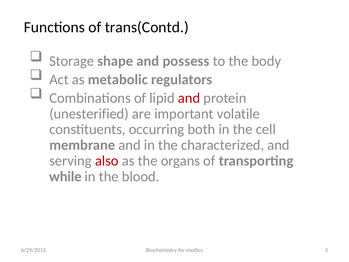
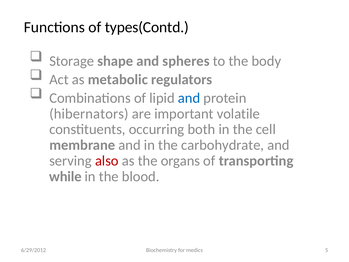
trans(Contd: trans(Contd -> types(Contd (147, 27)
possess: possess -> spheres (186, 61)
and colour: red -> blue (189, 98)
unesterified: unesterified -> hibernators (89, 114)
characterized: characterized -> carbohydrate (223, 145)
